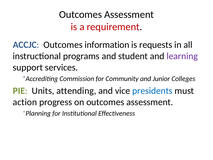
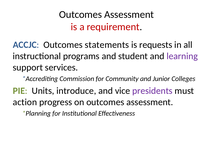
information: information -> statements (107, 45)
attending: attending -> introduce (76, 91)
presidents colour: blue -> purple (152, 91)
